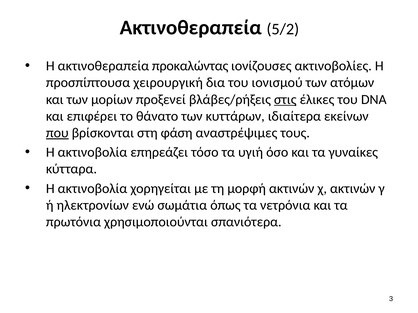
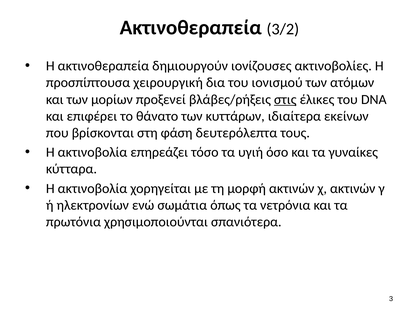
5/2: 5/2 -> 3/2 (283, 29)
προκαλώντας: προκαλώντας -> δημιουργούν (190, 66)
που underline: present -> none (57, 133)
αναστρέψιμες: αναστρέψιμες -> δευτερόλεπτα (236, 133)
